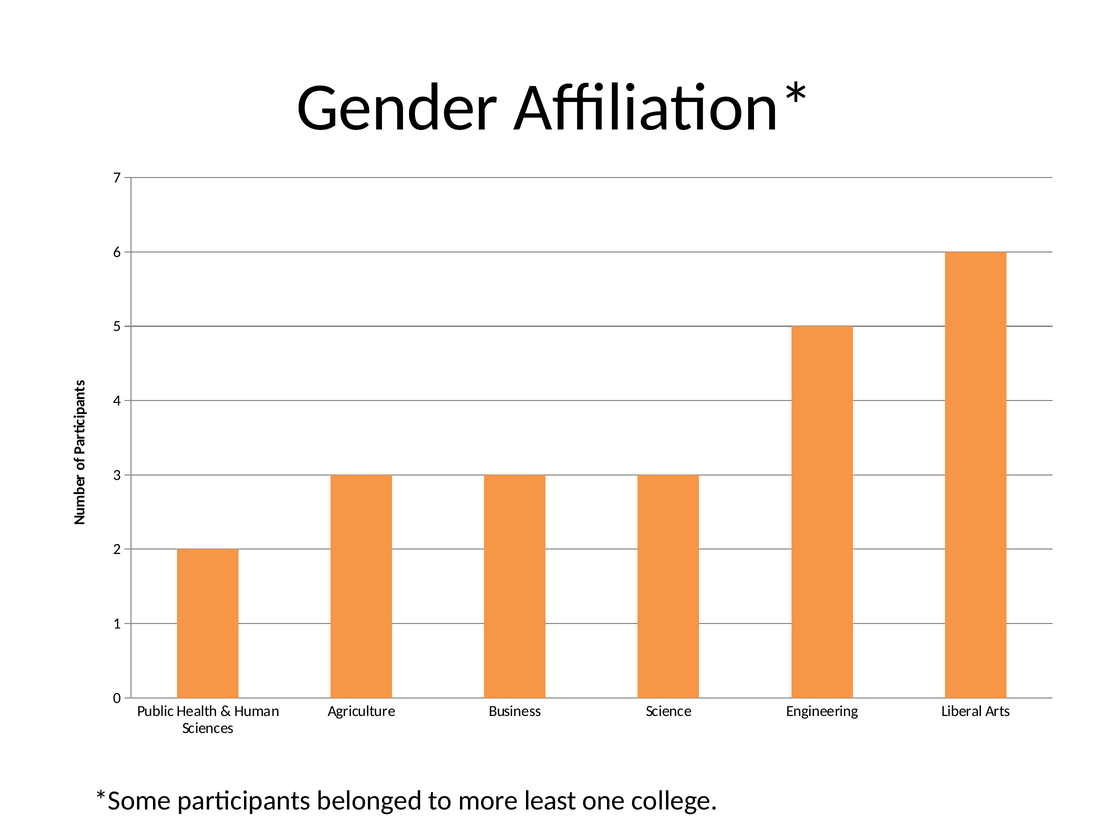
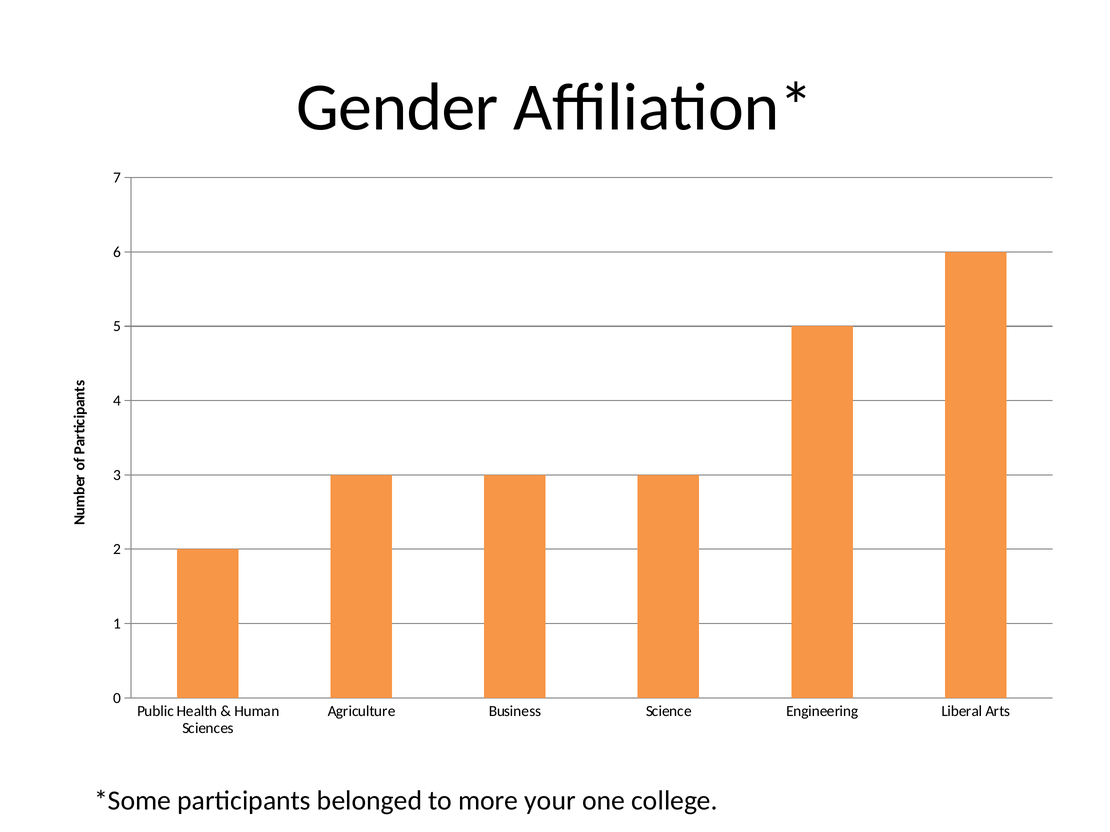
least: least -> your (550, 801)
